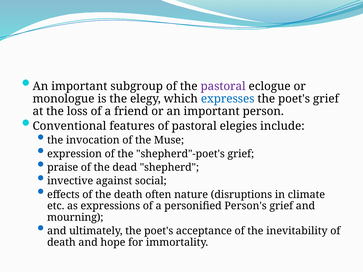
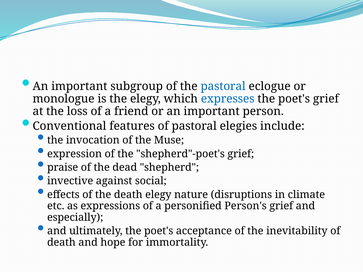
pastoral colour: purple -> blue (223, 86)
death often: often -> elegy (158, 195)
mourning: mourning -> especially (75, 218)
